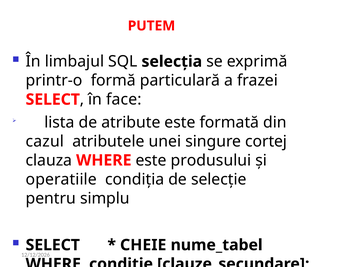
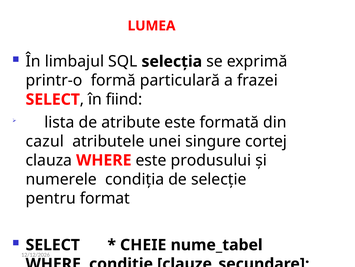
PUTEM: PUTEM -> LUMEA (152, 26)
face: face -> fiind (124, 99)
operatiile: operatiile -> numerele (61, 179)
simplu: simplu -> format (105, 198)
